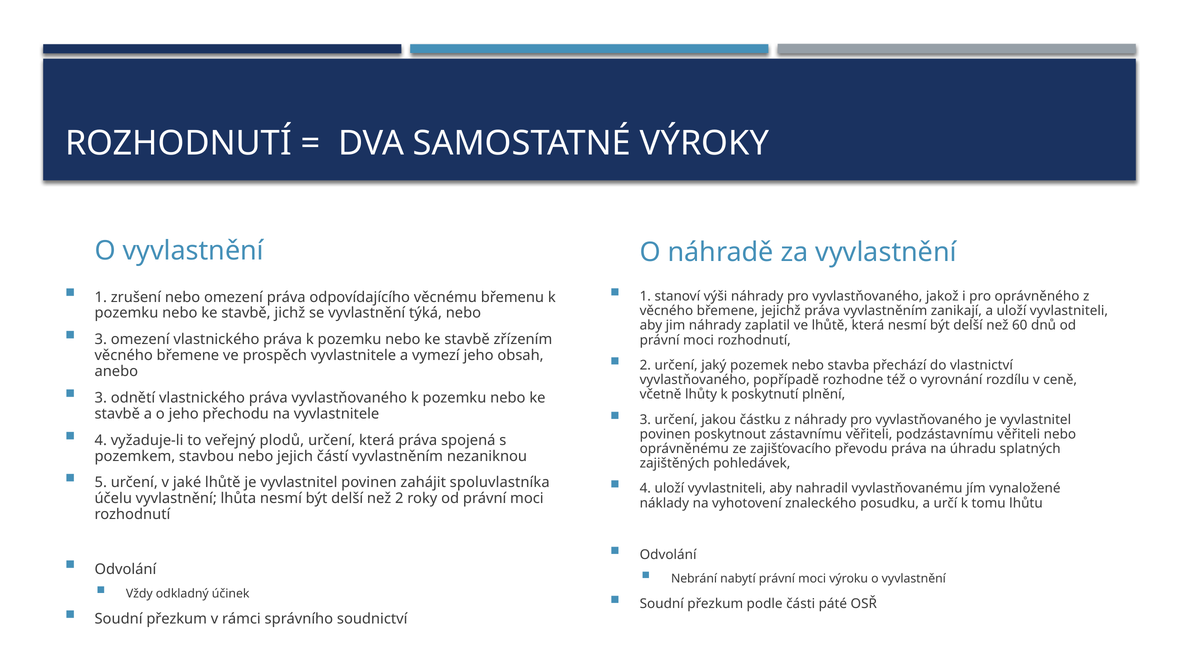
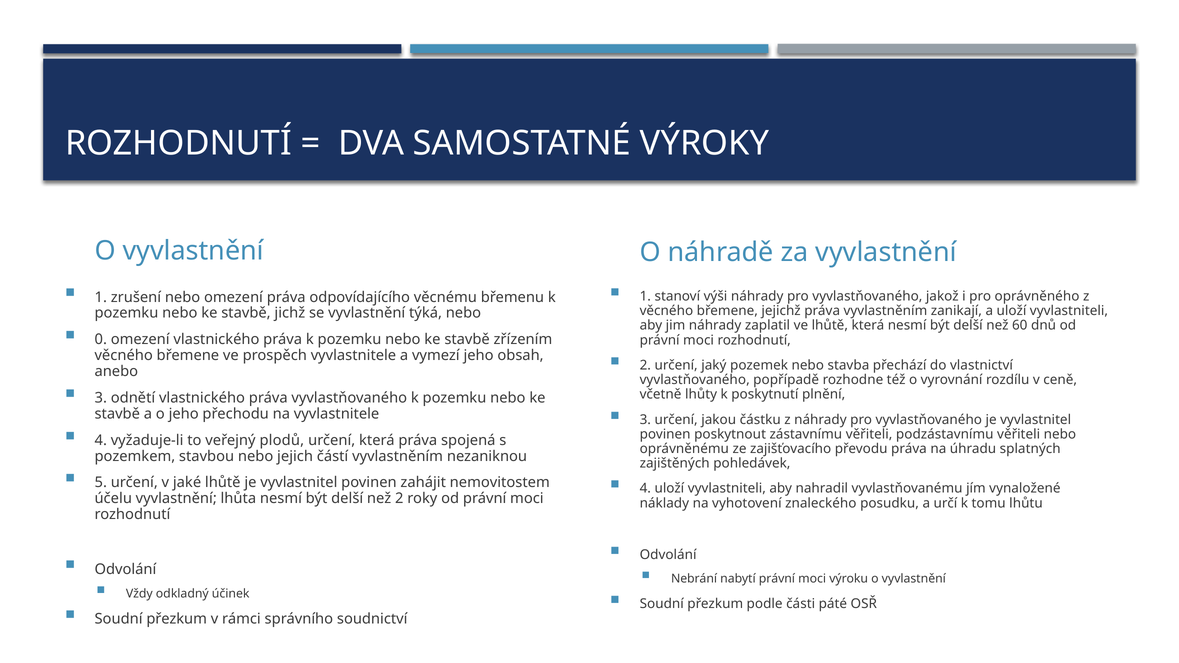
3: 3 -> 0 (101, 340)
spoluvlastníka: spoluvlastníka -> nemovitostem (500, 483)
